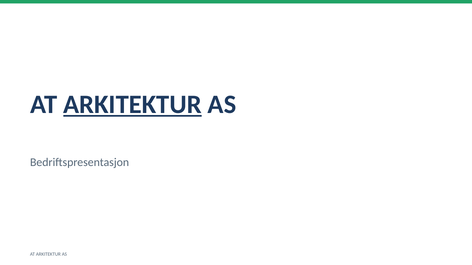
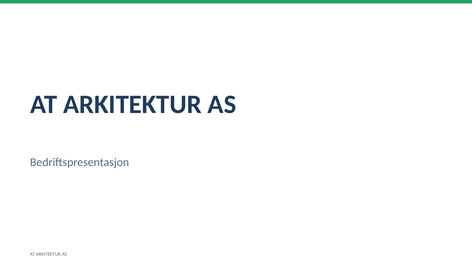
ARKITEKTUR underline: present -> none (132, 105)
